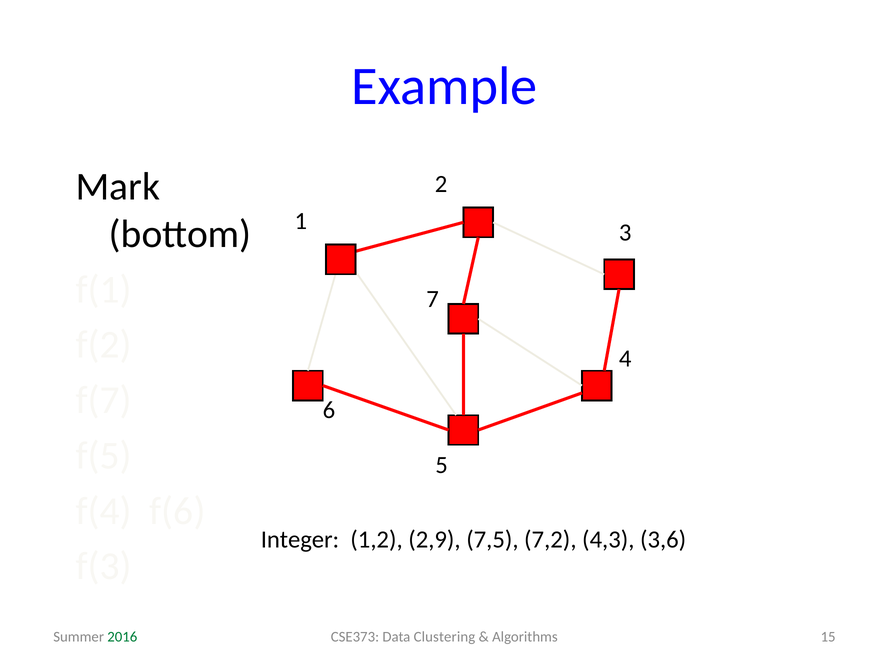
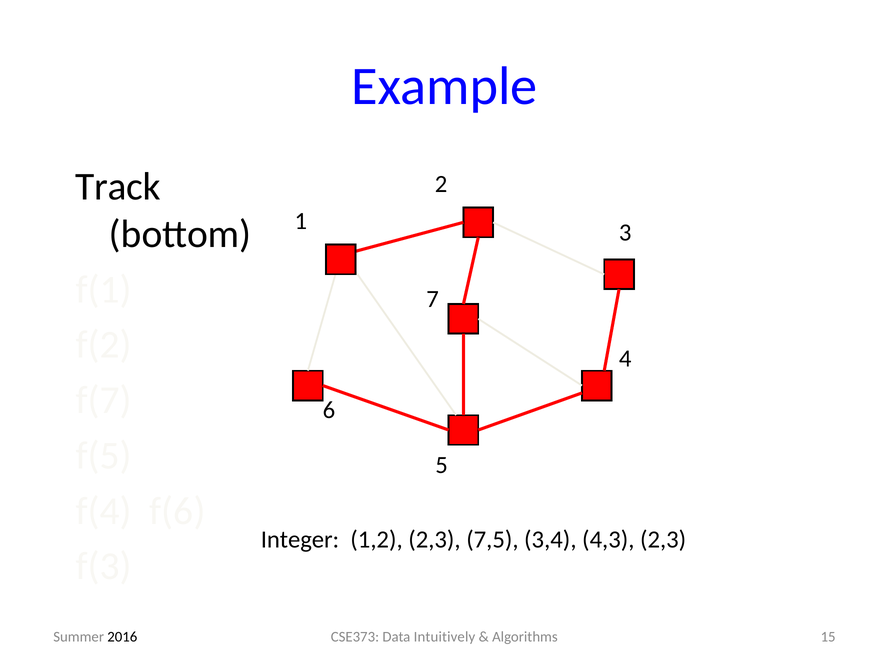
Mark: Mark -> Track (118, 187)
1,2 2,9: 2,9 -> 2,3 (434, 540)
7,2: 7,2 -> 3,4 (550, 540)
4,3 3,6: 3,6 -> 2,3 (663, 540)
Clustering: Clustering -> Intuitively (444, 637)
2016 colour: green -> black (122, 637)
